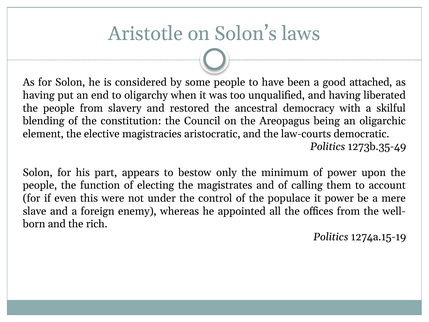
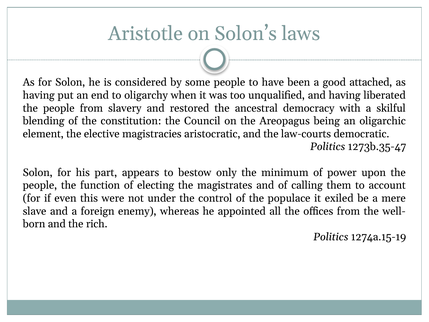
1273b.35-49: 1273b.35-49 -> 1273b.35-47 (377, 147)
it power: power -> exiled (339, 198)
